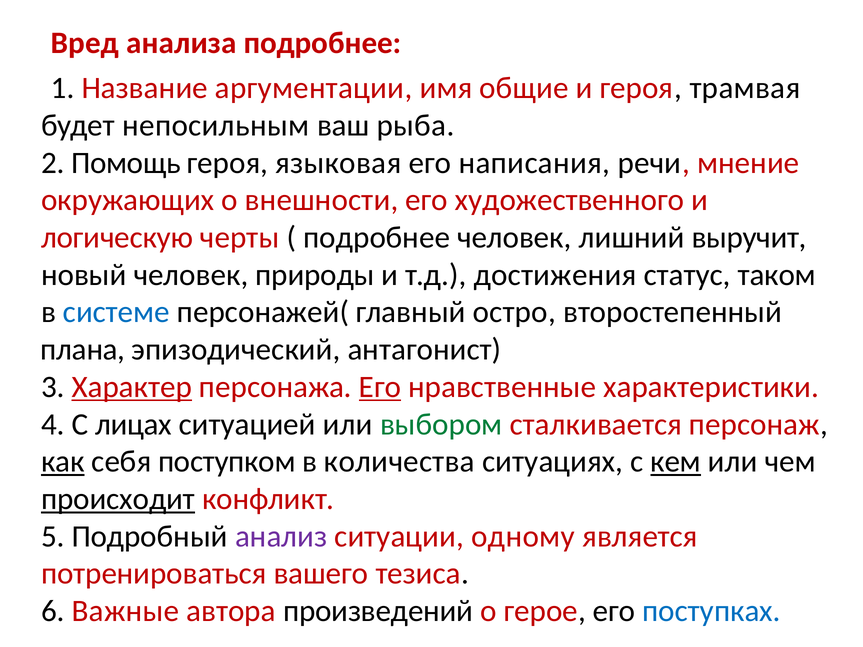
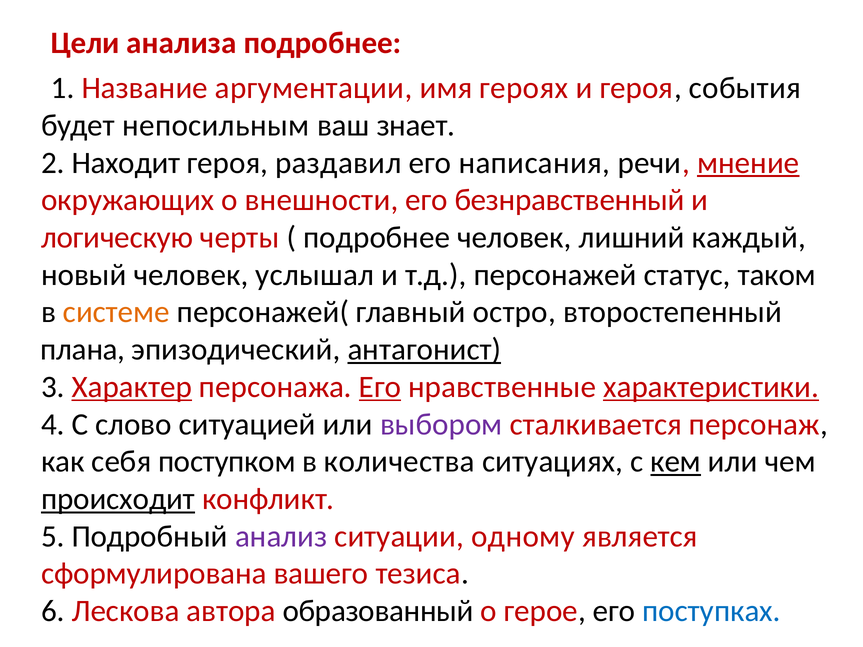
Вред: Вред -> Цели (85, 43)
общие: общие -> героях (524, 88)
трамвая: трамвая -> события (745, 88)
рыба: рыба -> знает (416, 125)
Помощь: Помощь -> Находит (126, 163)
языковая: языковая -> раздавил (338, 163)
мнение underline: none -> present (748, 163)
художественного: художественного -> безнравственный (570, 200)
выручит: выручит -> каждый (749, 238)
природы: природы -> услышал (315, 275)
достижения: достижения -> персонажей (555, 275)
системе colour: blue -> orange (116, 312)
антагонист underline: none -> present (424, 350)
характеристики underline: none -> present (711, 387)
лицах: лицах -> слово (133, 424)
выбором colour: green -> purple (441, 424)
как underline: present -> none (63, 462)
потренироваться: потренироваться -> сформулирована (154, 574)
Важные: Важные -> Лескова (126, 611)
произведений: произведений -> образованный (378, 611)
